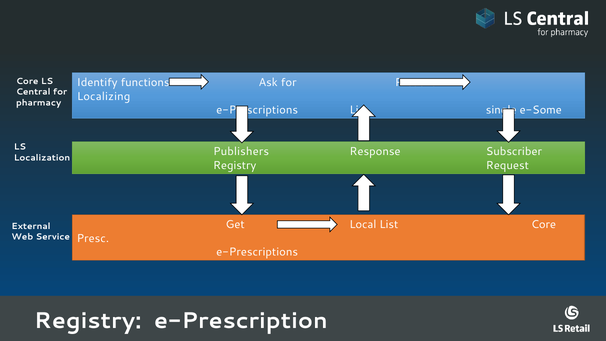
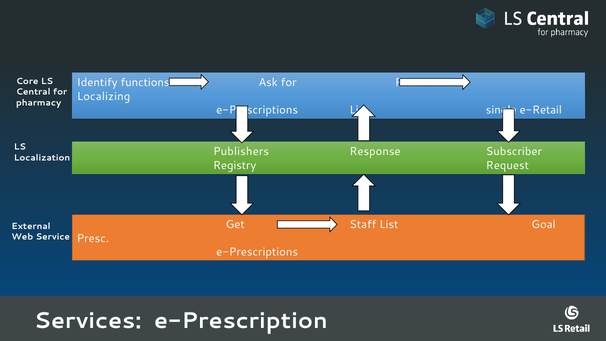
e-Some: e-Some -> e-Retail (541, 110)
Local: Local -> Staff (363, 225)
List Core: Core -> Goal (543, 225)
Registry: Registry -> Services (88, 320)
